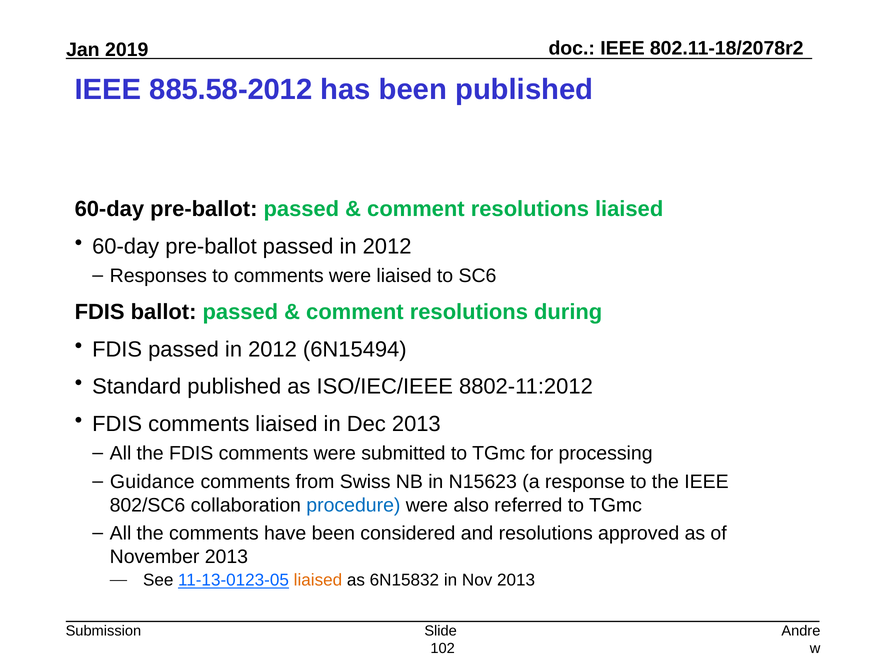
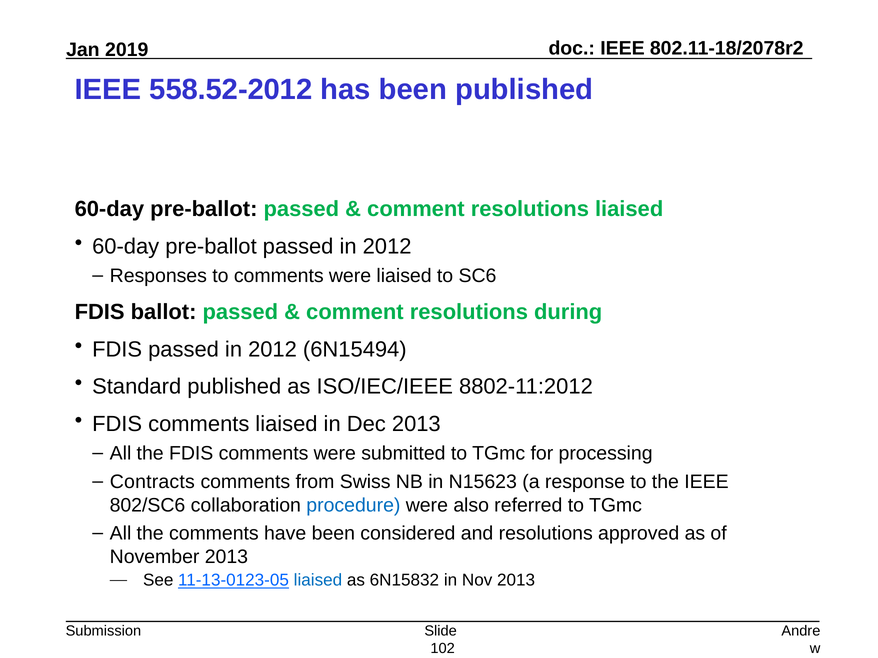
885.58-2012: 885.58-2012 -> 558.52-2012 (231, 90)
Guidance: Guidance -> Contracts (152, 482)
liaised colour: orange -> blue (318, 581)
